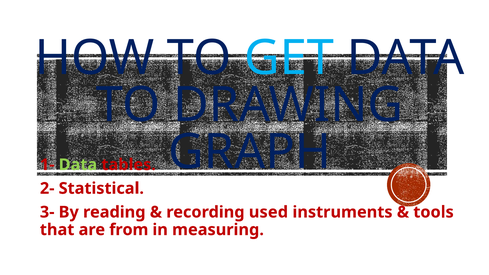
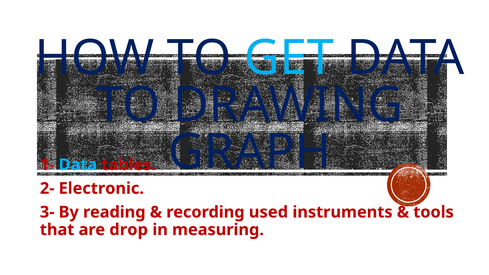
Data colour: light green -> light blue (78, 165)
Statistical: Statistical -> Electronic (101, 188)
from: from -> drop (129, 230)
